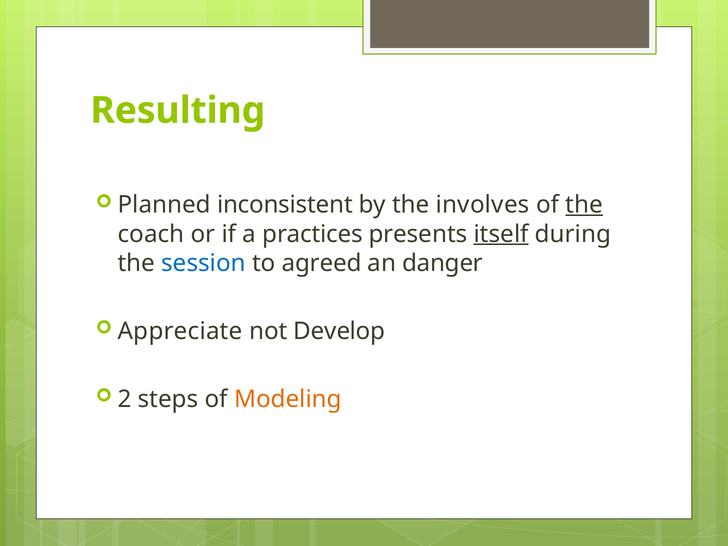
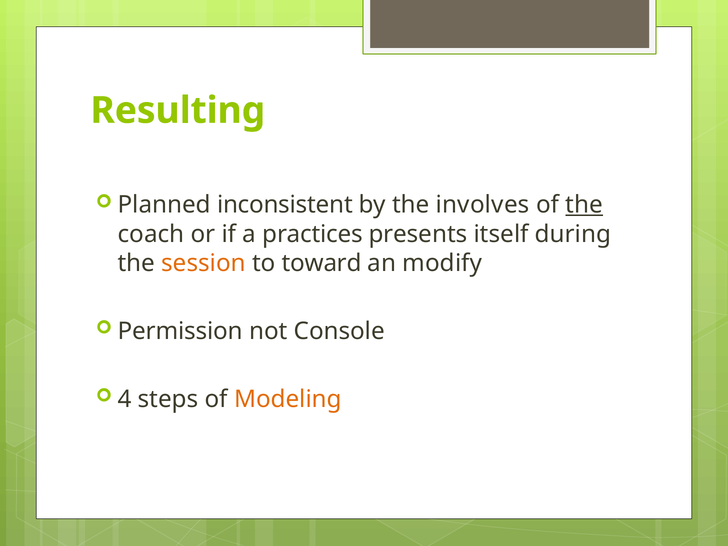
itself underline: present -> none (501, 234)
session colour: blue -> orange (204, 263)
agreed: agreed -> toward (322, 263)
danger: danger -> modify (442, 263)
Appreciate: Appreciate -> Permission (180, 331)
Develop: Develop -> Console (339, 331)
2: 2 -> 4 (125, 399)
